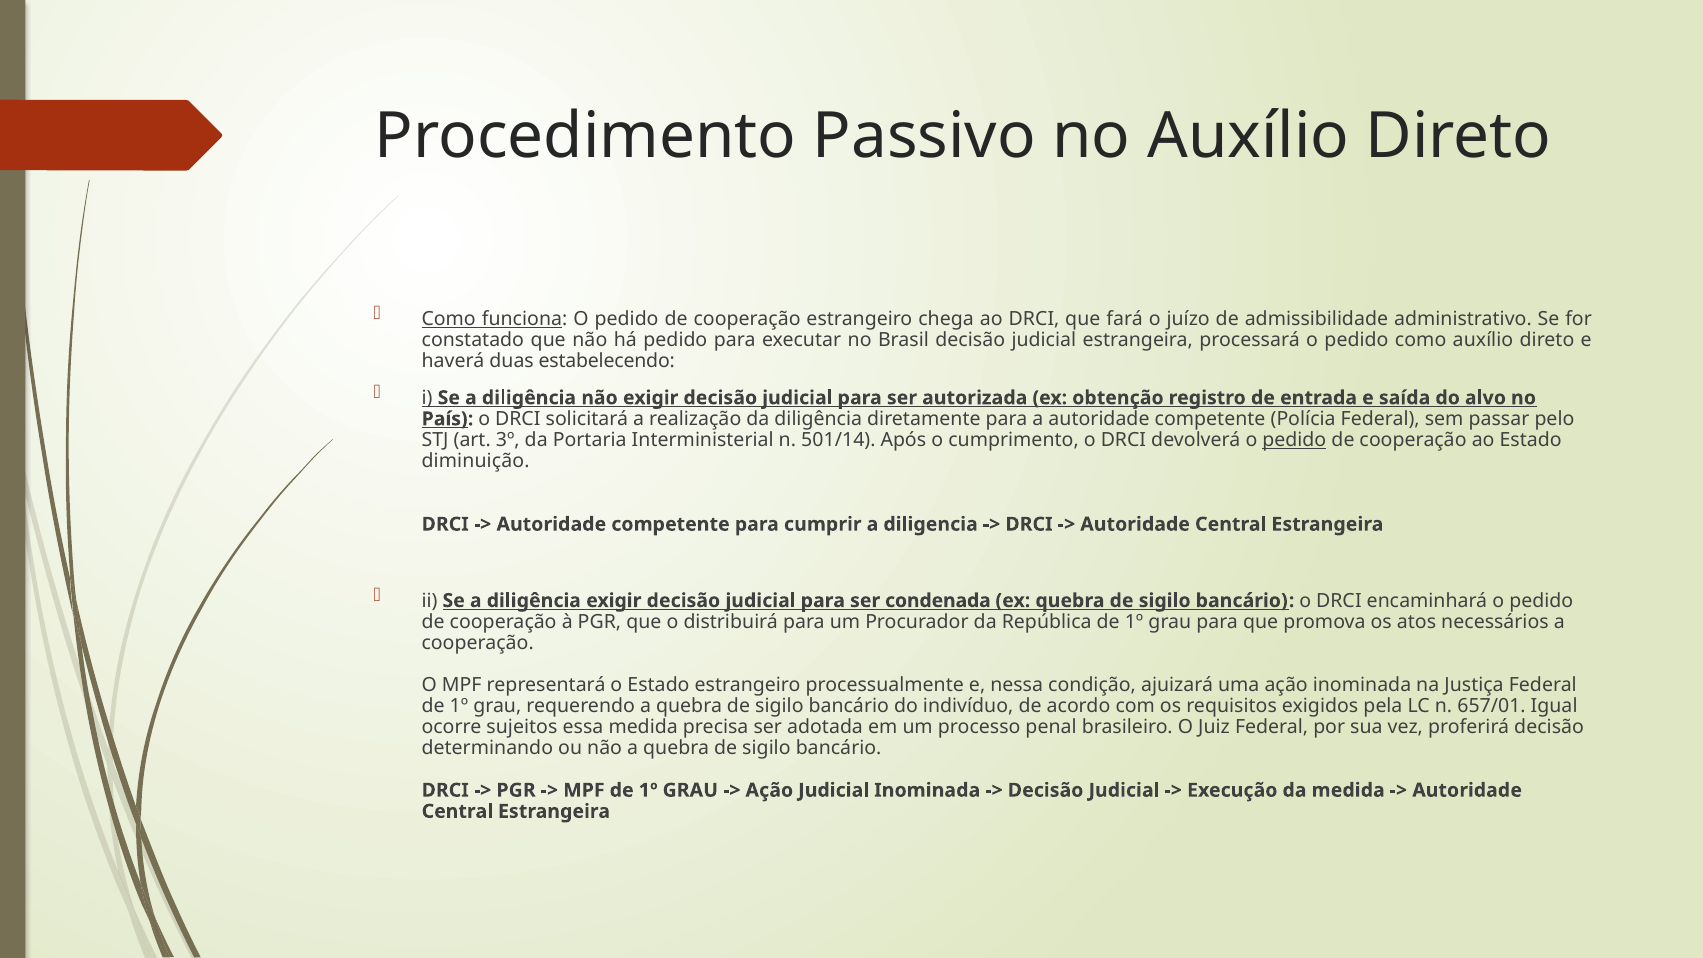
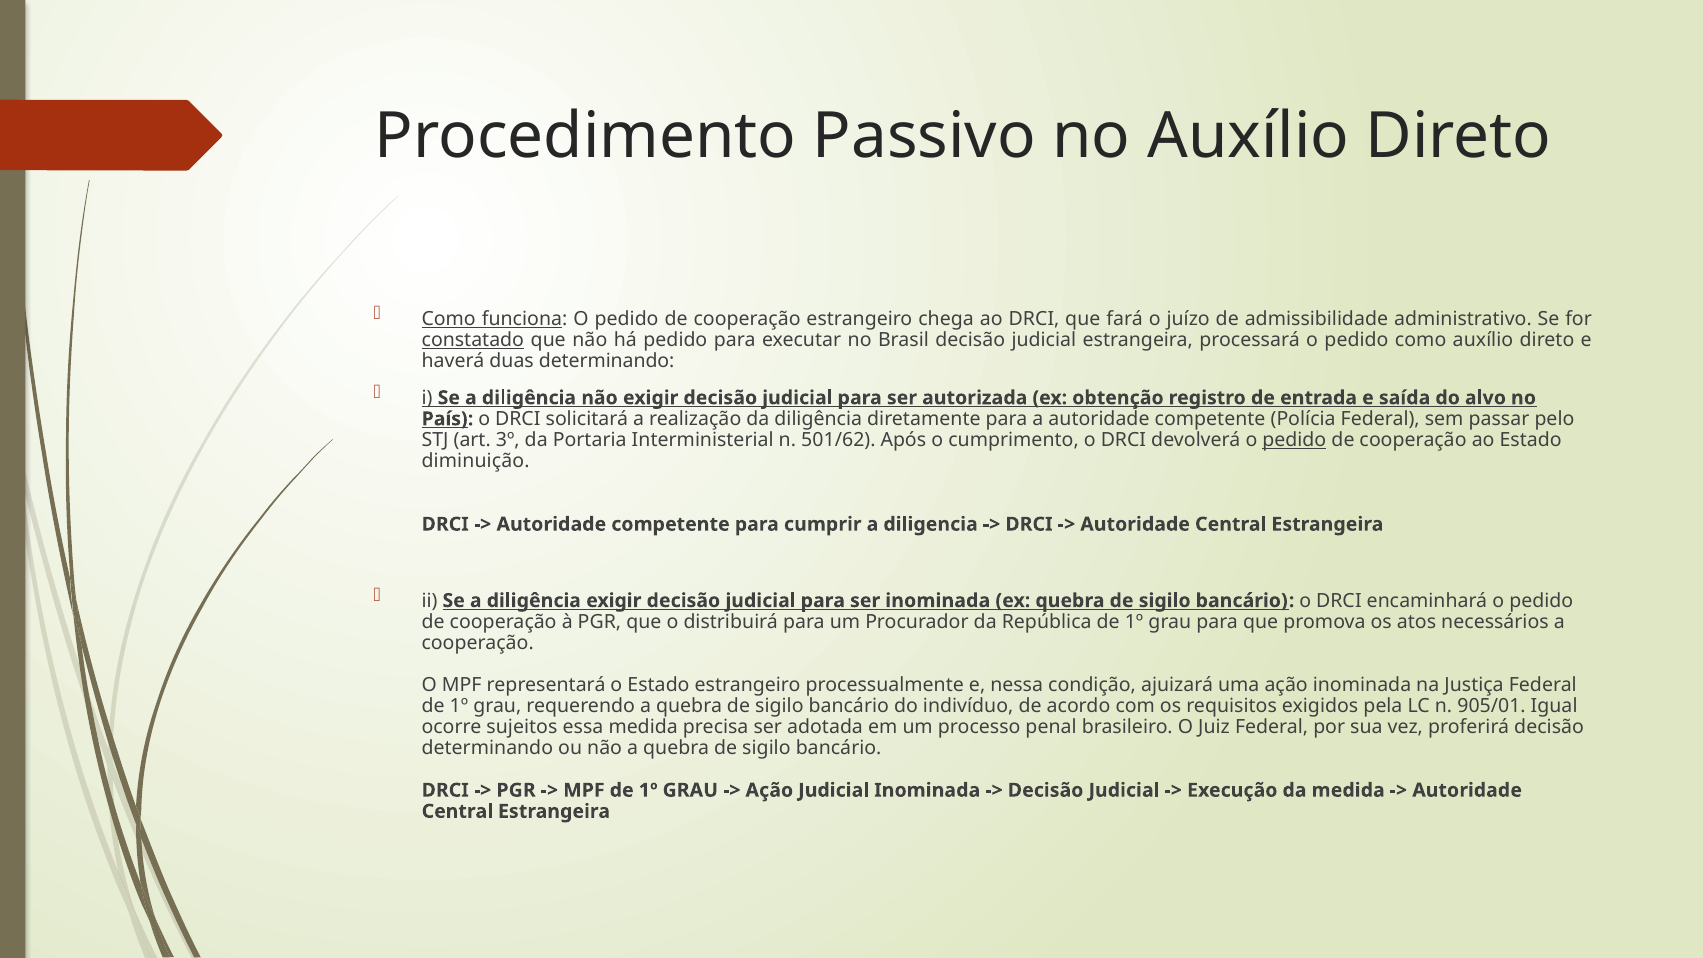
constatado underline: none -> present (473, 340)
duas estabelecendo: estabelecendo -> determinando (607, 361)
501/14: 501/14 -> 501/62 (838, 440)
ser condenada: condenada -> inominada (938, 601)
657/01: 657/01 -> 905/01 (1492, 706)
